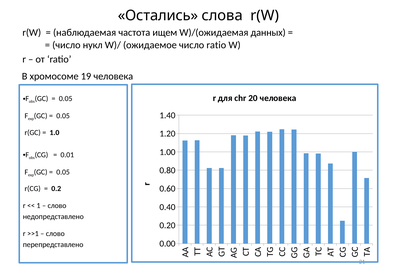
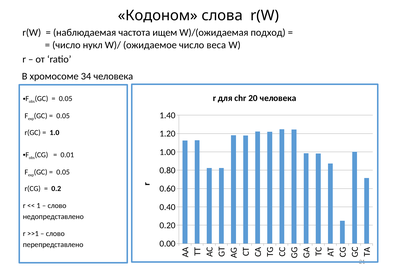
Остались: Остались -> Кодоном (158, 16)
данных: данных -> подход (268, 33)
число ratio: ratio -> веса (216, 45)
19: 19 -> 34 (86, 76)
